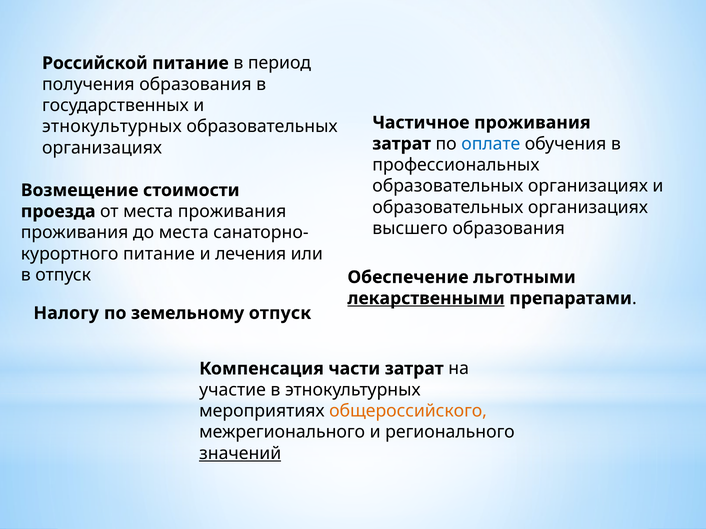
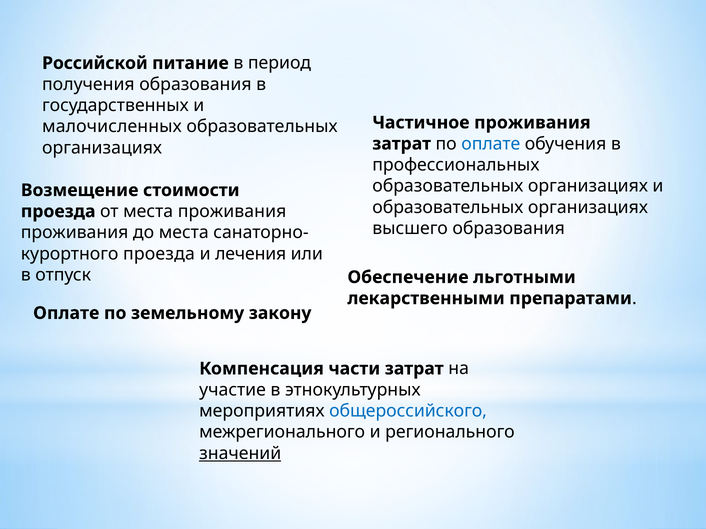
этнокультурных: этнокультурных -> малочисленных (112, 127)
питание: питание -> проезда (159, 254)
лекарственными underline: present -> none (426, 299)
Налогу: Налогу -> Оплате (66, 313)
земельному отпуск: отпуск -> закону (280, 313)
общероссийского colour: orange -> blue (408, 411)
